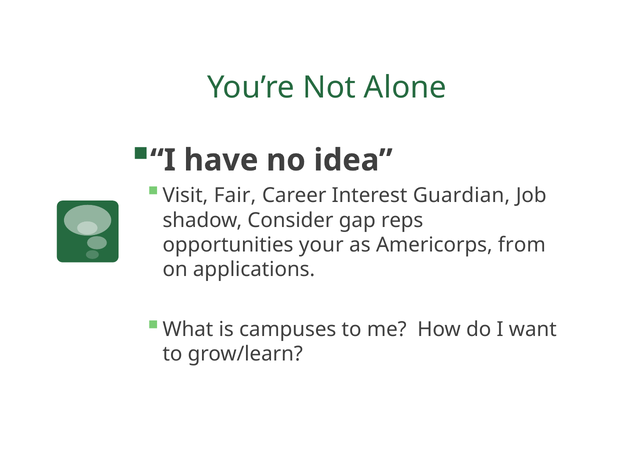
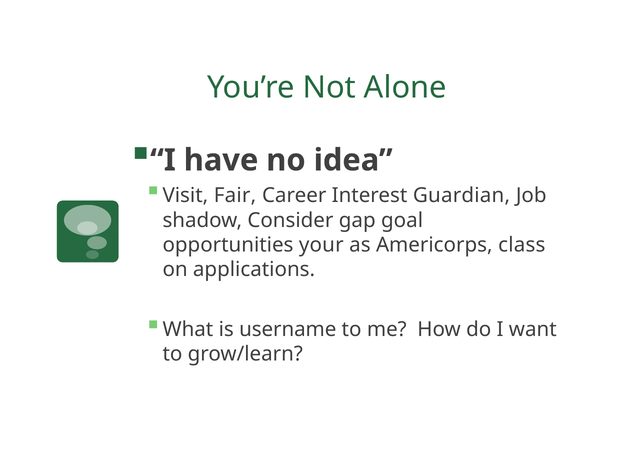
reps: reps -> goal (402, 220)
from: from -> class (522, 245)
campuses: campuses -> username (288, 329)
